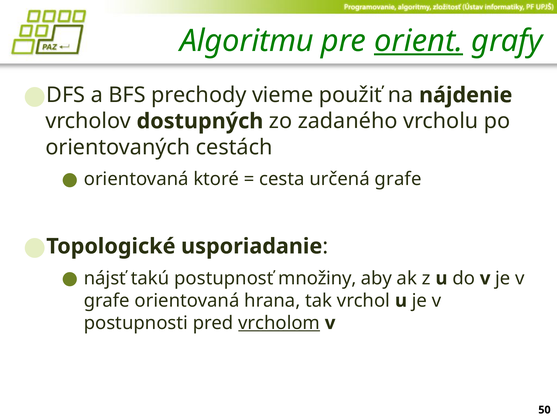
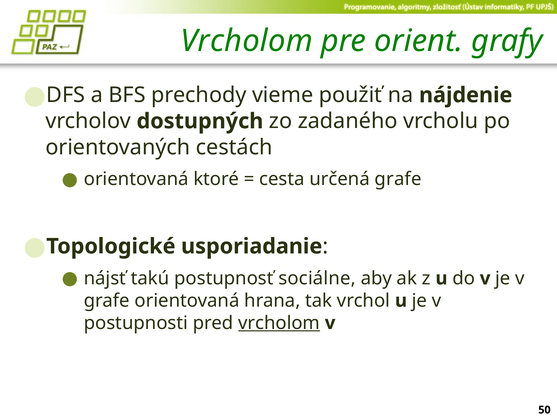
Algoritmu: Algoritmu -> Vrcholom (247, 41)
orient underline: present -> none (419, 41)
množiny: množiny -> sociálne (317, 278)
